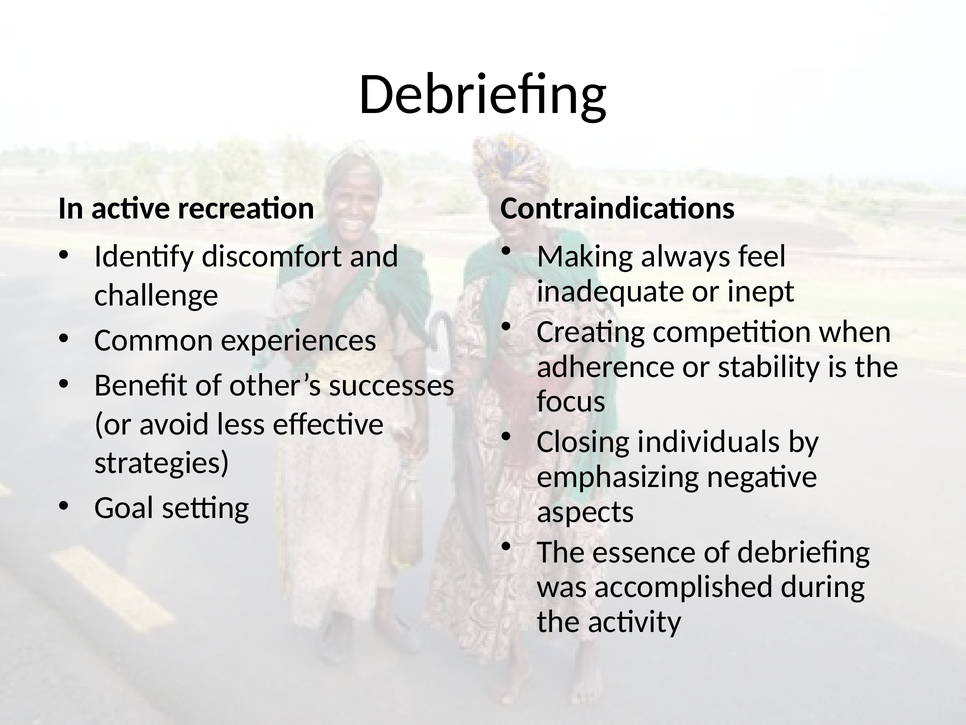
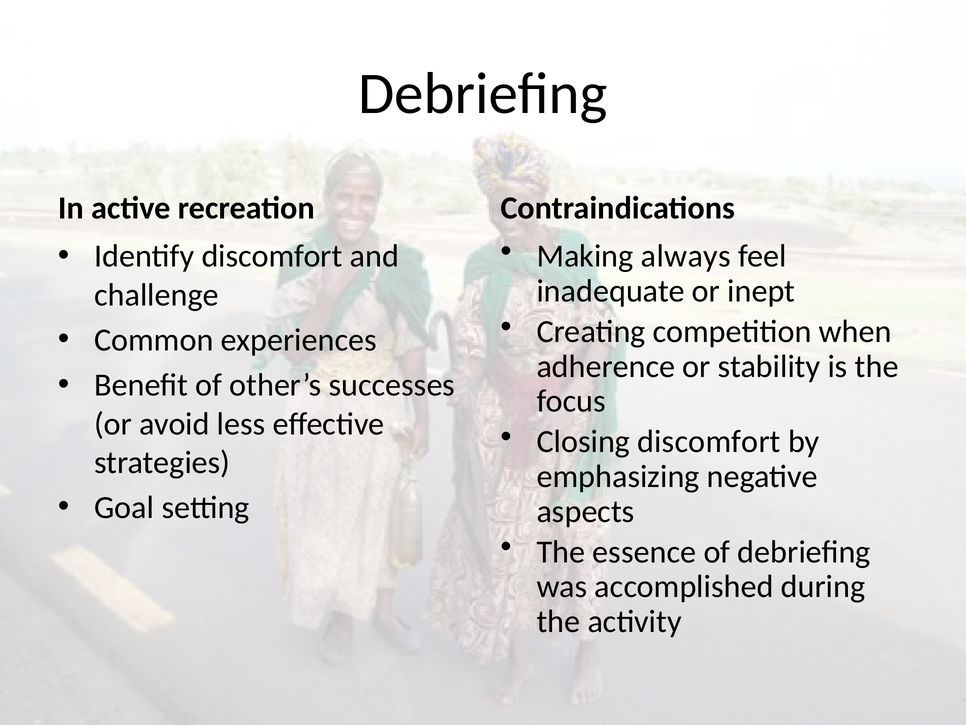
Closing individuals: individuals -> discomfort (709, 442)
